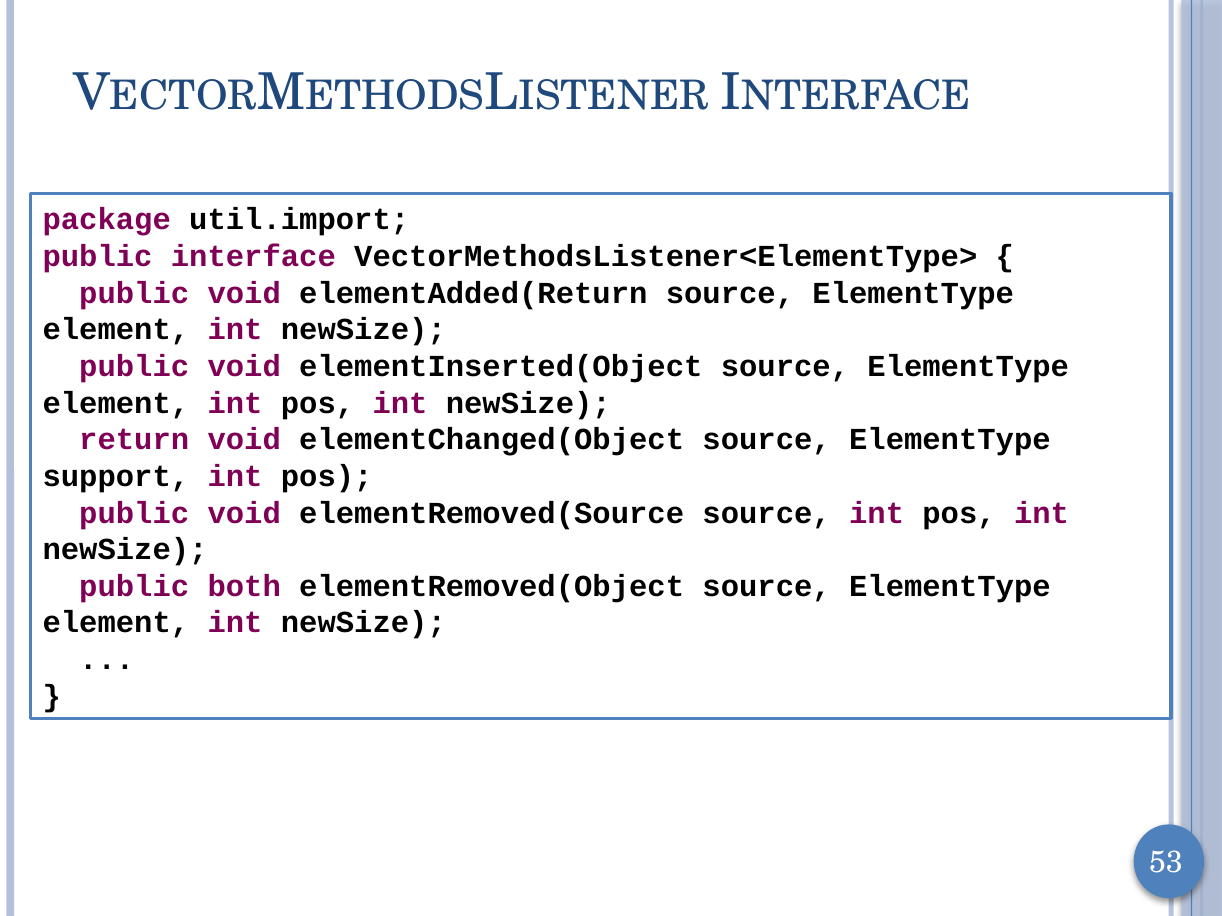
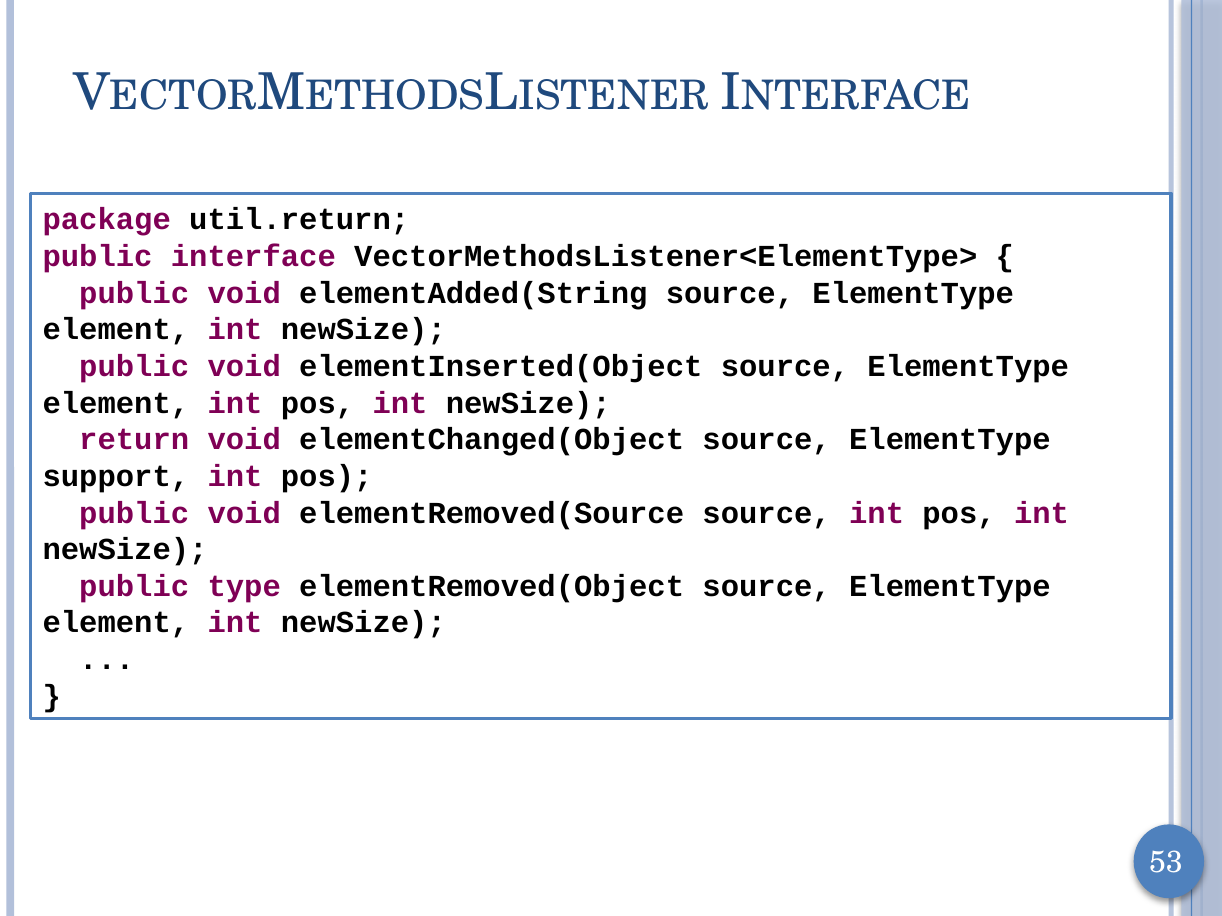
util.import: util.import -> util.return (299, 220)
elementAdded(Return: elementAdded(Return -> elementAdded(String (473, 293)
both: both -> type (244, 587)
